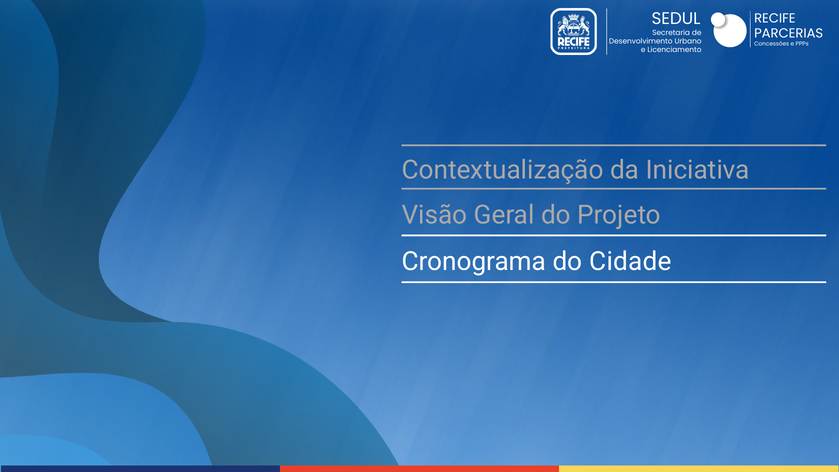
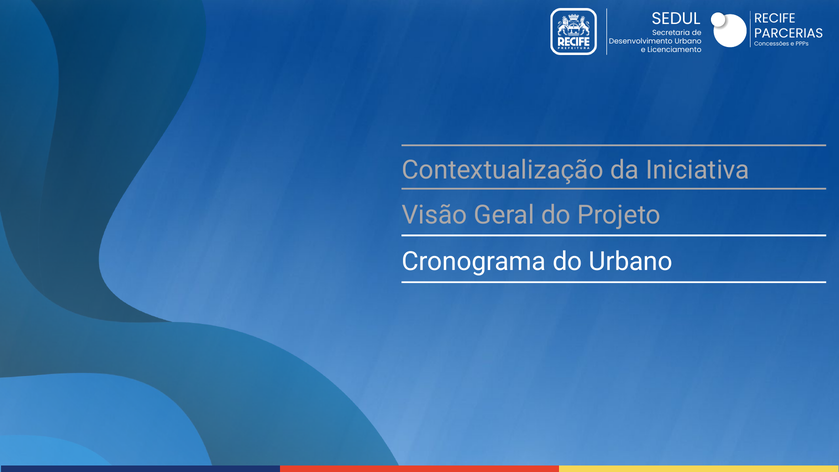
do Cidade: Cidade -> Urbano (631, 262)
